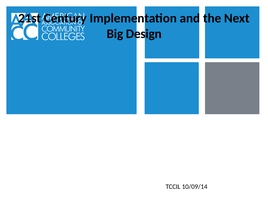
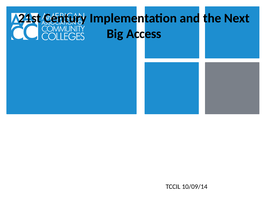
Design: Design -> Access (144, 34)
